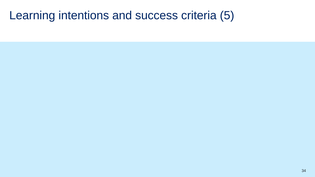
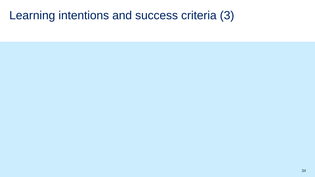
5: 5 -> 3 (227, 16)
